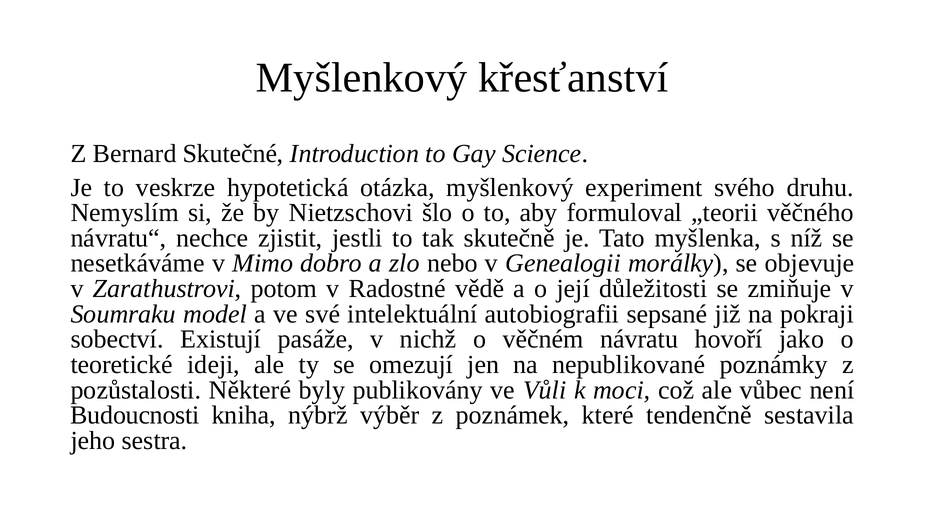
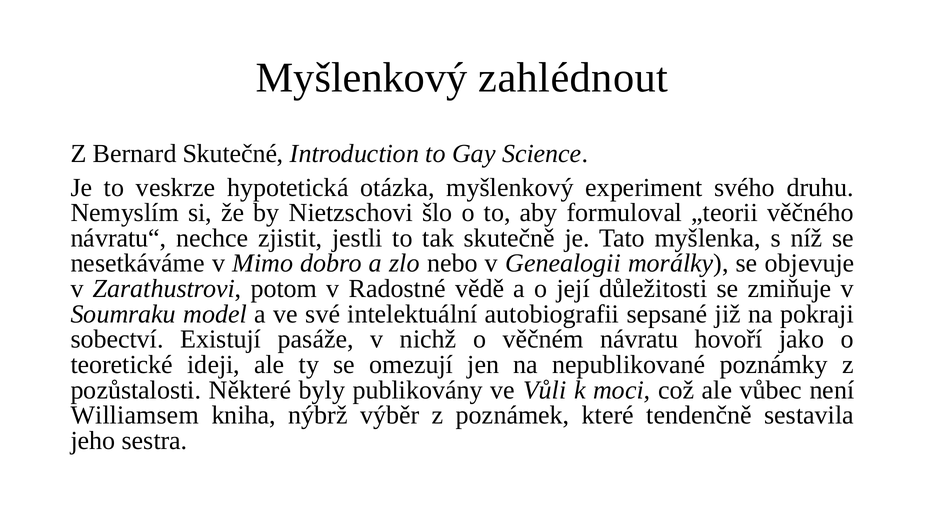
křesťanství: křesťanství -> zahlédnout (573, 78)
Budoucnosti: Budoucnosti -> Williamsem (135, 415)
